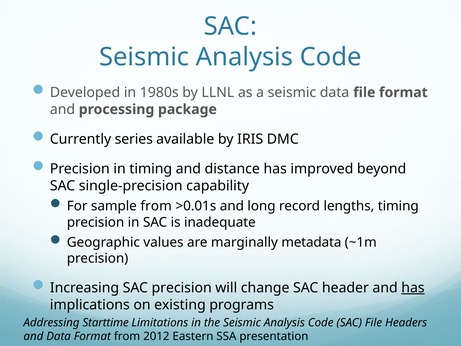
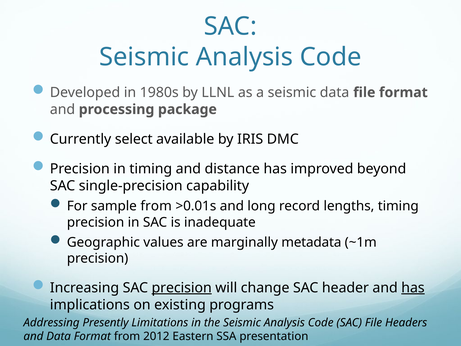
series: series -> select (134, 139)
precision underline: none -> present (182, 288)
Starttime: Starttime -> Presently (106, 322)
